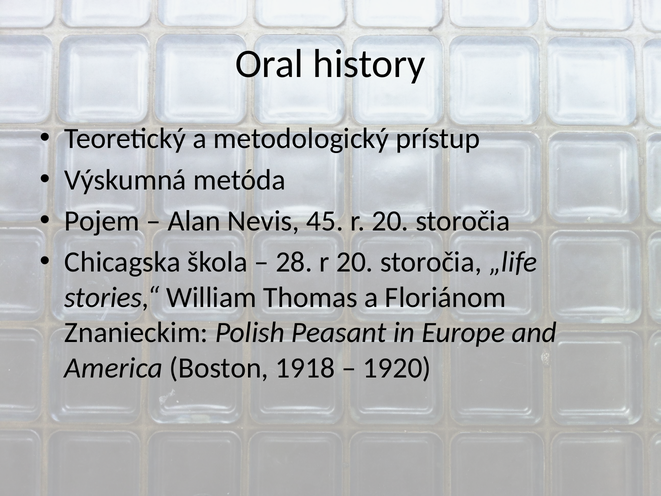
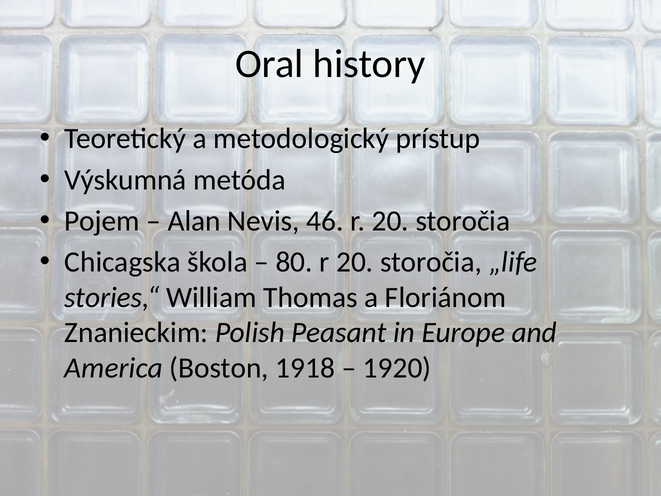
45: 45 -> 46 (325, 221)
28: 28 -> 80 (294, 262)
